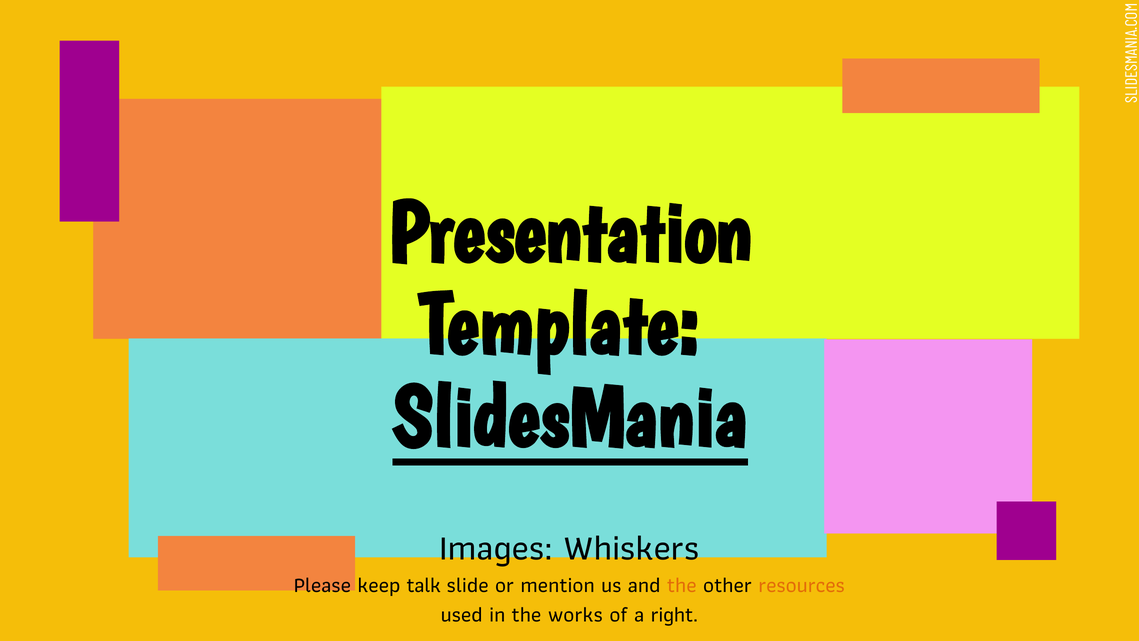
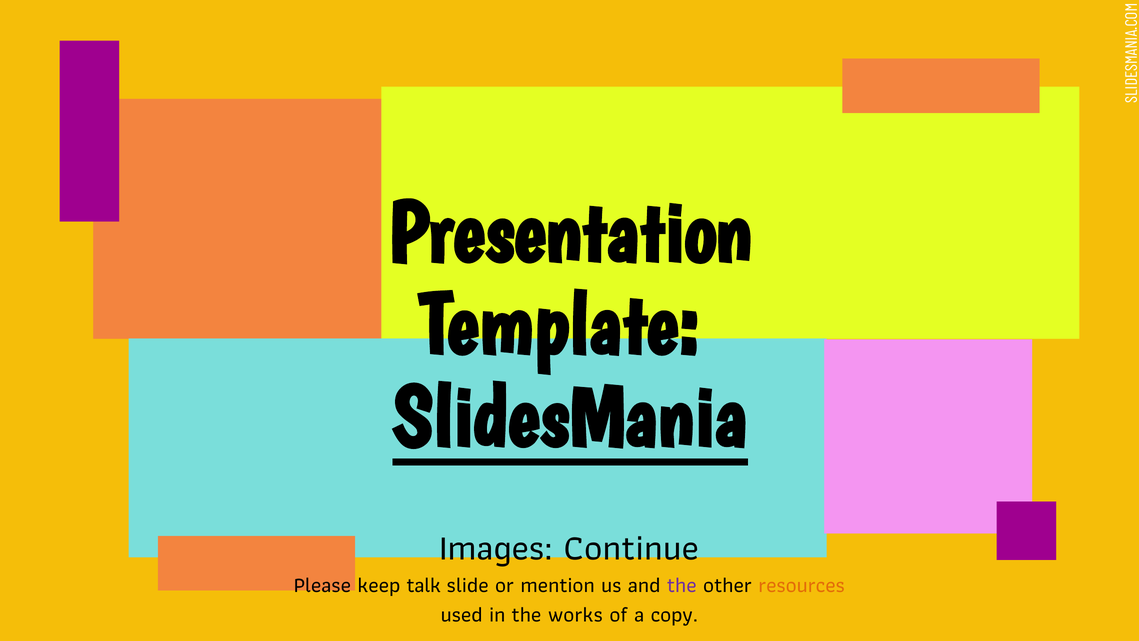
Whiskers: Whiskers -> Continue (632, 548)
the colour: orange -> purple (682, 585)
right: right -> copy (674, 614)
